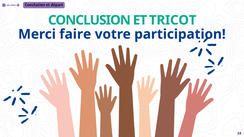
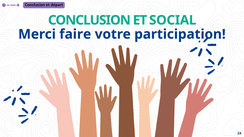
TRICOT: TRICOT -> SOCIAL (173, 20)
